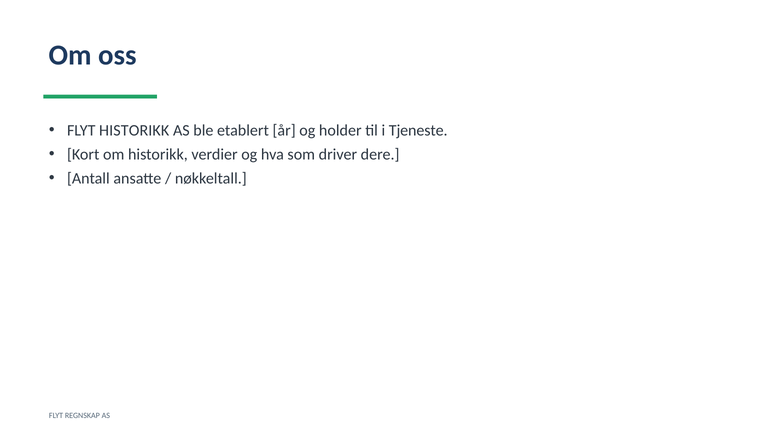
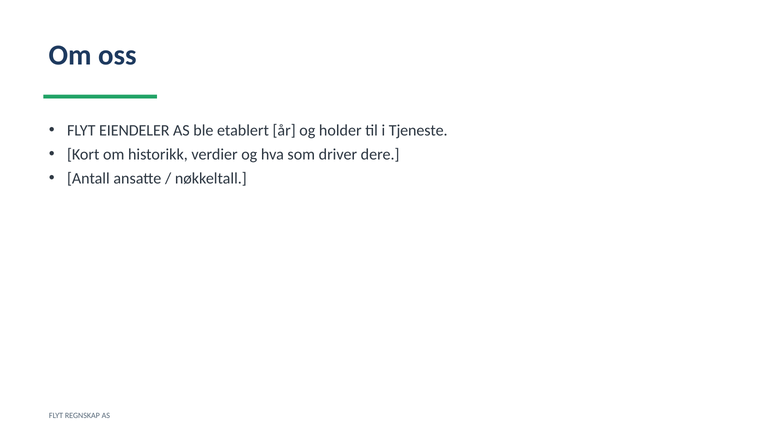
FLYT HISTORIKK: HISTORIKK -> EIENDELER (134, 130)
